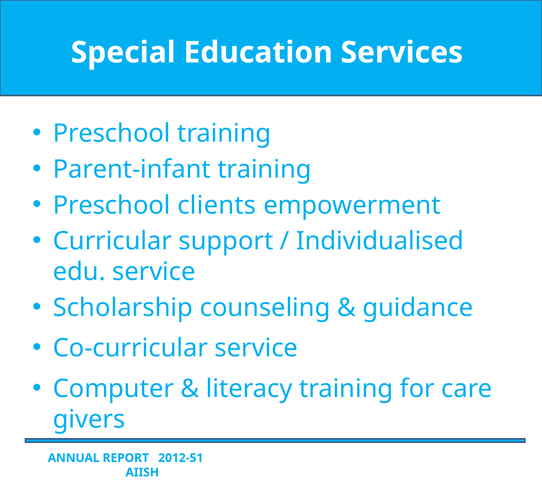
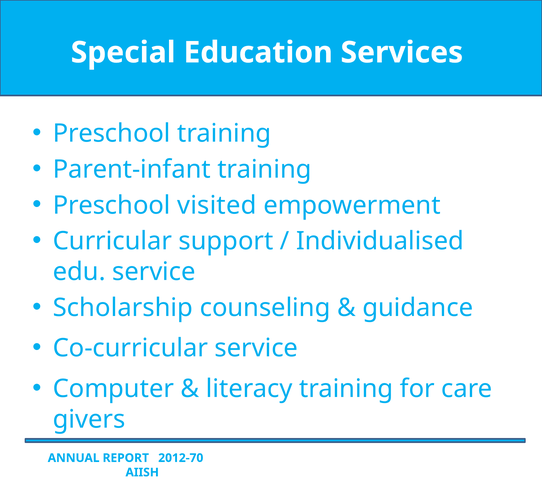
clients: clients -> visited (217, 206)
2012-51: 2012-51 -> 2012-70 (181, 459)
